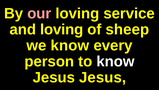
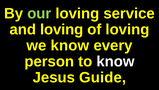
our colour: pink -> light green (39, 13)
of sheep: sheep -> loving (127, 29)
Jesus Jesus: Jesus -> Guide (103, 77)
